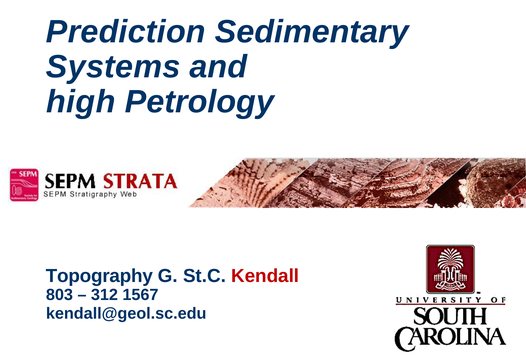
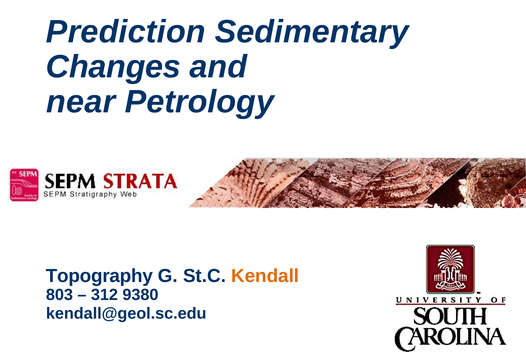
Systems: Systems -> Changes (113, 67)
high: high -> near (81, 102)
Kendall colour: red -> orange (265, 276)
1567: 1567 -> 9380 (140, 295)
